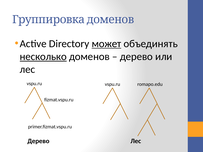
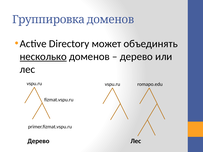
может underline: present -> none (107, 44)
